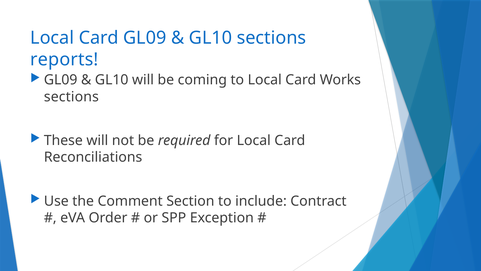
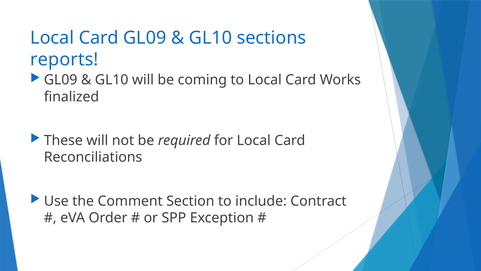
sections: sections -> finalized (71, 97)
